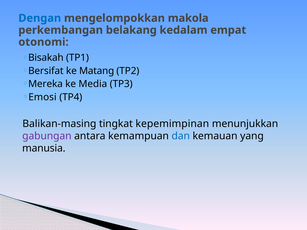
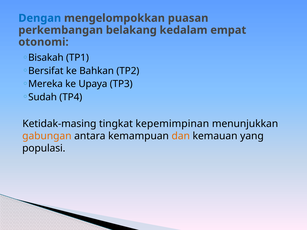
makola: makola -> puasan (188, 18)
Matang: Matang -> Bahkan (97, 71)
Media: Media -> Upaya (93, 84)
Emosi: Emosi -> Sudah (43, 97)
Balikan-masing: Balikan-masing -> Ketidak-masing (59, 124)
gabungan colour: purple -> orange (47, 136)
dan colour: blue -> orange (181, 136)
manusia: manusia -> populasi (44, 148)
